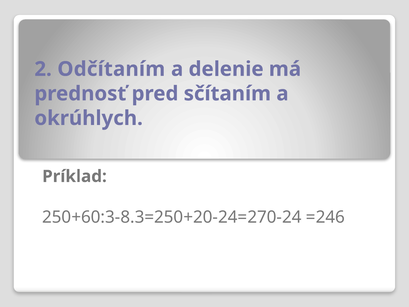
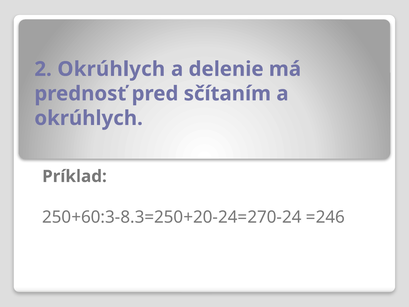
2 Odčítaním: Odčítaním -> Okrúhlych (111, 69)
